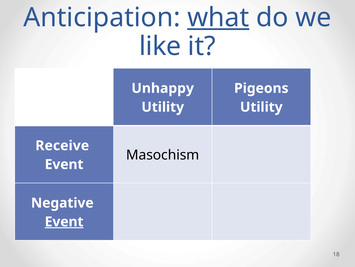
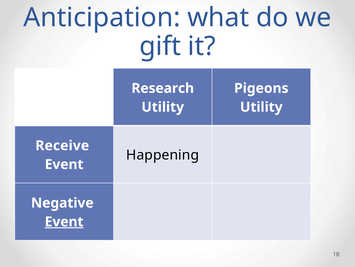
what underline: present -> none (218, 18)
like: like -> gift (160, 46)
Unhappy: Unhappy -> Research (163, 88)
Masochism: Masochism -> Happening (163, 155)
